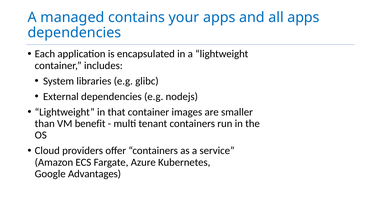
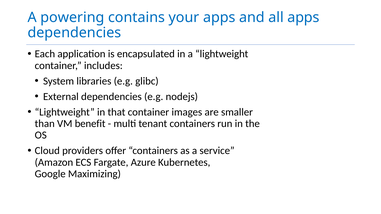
managed: managed -> powering (72, 17)
Advantages: Advantages -> Maximizing (94, 174)
